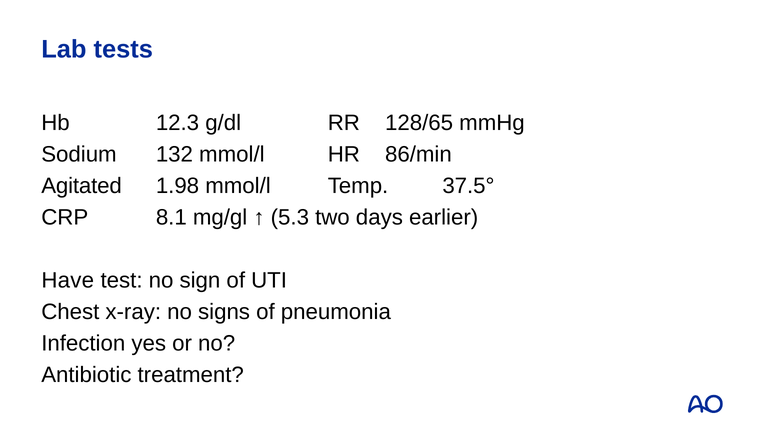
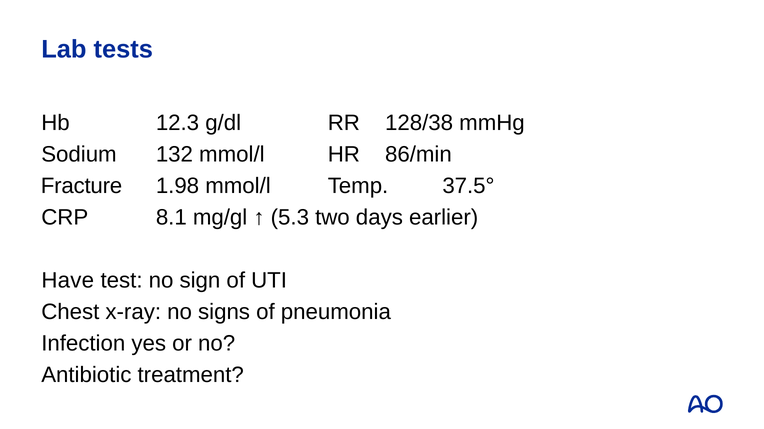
128/65: 128/65 -> 128/38 (419, 123)
Agitated: Agitated -> Fracture (82, 186)
